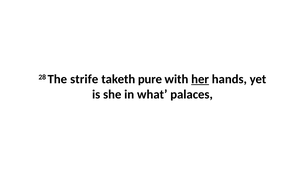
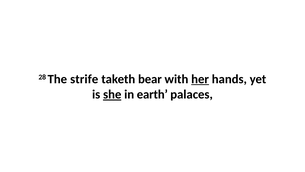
pure: pure -> bear (150, 79)
she underline: none -> present (112, 94)
what: what -> earth (152, 94)
